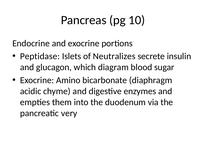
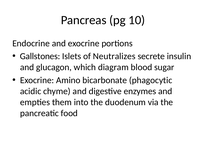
Peptidase: Peptidase -> Gallstones (40, 56)
diaphragm: diaphragm -> phagocytic (151, 80)
very: very -> food (69, 113)
